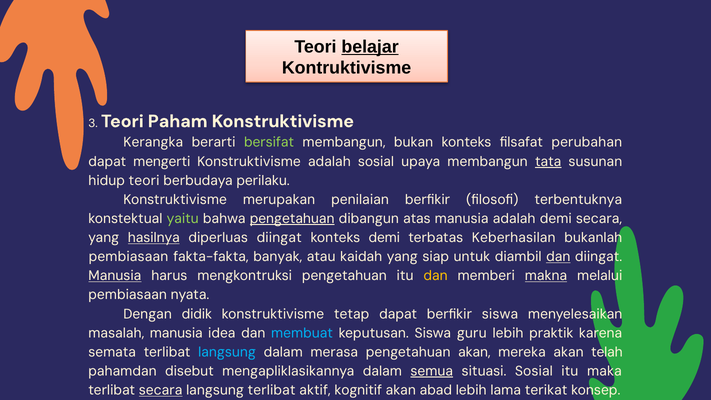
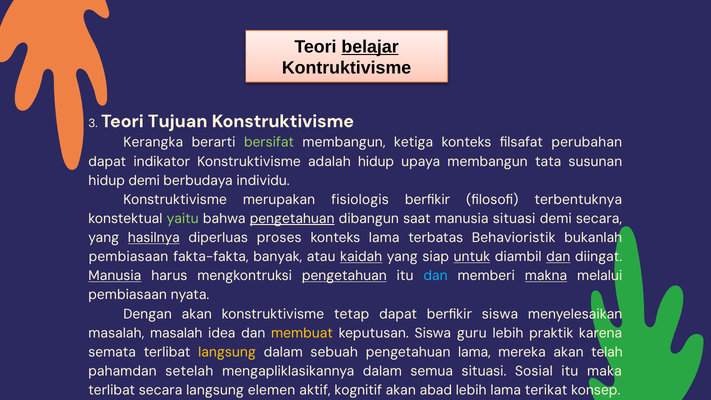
Paham: Paham -> Tujuan (178, 121)
bukan: bukan -> ketiga (414, 142)
mengerti: mengerti -> indikator (162, 161)
adalah sosial: sosial -> hidup (376, 161)
tata underline: present -> none (548, 161)
hidup teori: teori -> demi (144, 181)
perilaku: perilaku -> individu (263, 181)
penilaian: penilaian -> fisiologis (360, 200)
atas: atas -> saat (417, 219)
manusia adalah: adalah -> situasi (514, 219)
diperluas diingat: diingat -> proses (279, 238)
konteks demi: demi -> lama (384, 238)
Keberhasilan: Keberhasilan -> Behavioristik (514, 238)
kaidah underline: none -> present (361, 257)
untuk underline: none -> present (472, 257)
pengetahuan underline: none -> present (344, 276)
dan colour: yellow -> light blue (436, 276)
Dengan didik: didik -> akan (197, 314)
masalah manusia: manusia -> masalah (176, 333)
membuat colour: light blue -> yellow (302, 333)
langsung colour: light blue -> yellow (227, 352)
merasa: merasa -> sebuah (334, 352)
pengetahuan akan: akan -> lama (474, 352)
disebut: disebut -> setelah (189, 371)
semua underline: present -> none (432, 371)
secara underline: present -> none (161, 390)
langsung terlibat: terlibat -> elemen (272, 390)
